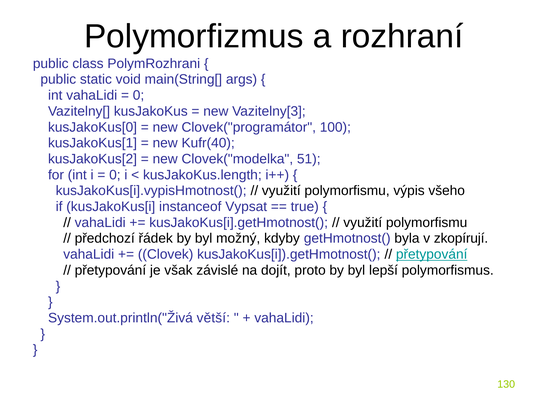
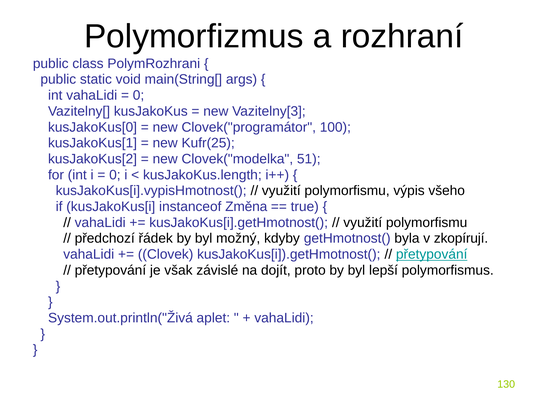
Kufr(40: Kufr(40 -> Kufr(25 (208, 143)
Vypsat: Vypsat -> Změna (246, 207)
větší: větší -> aplet (213, 318)
